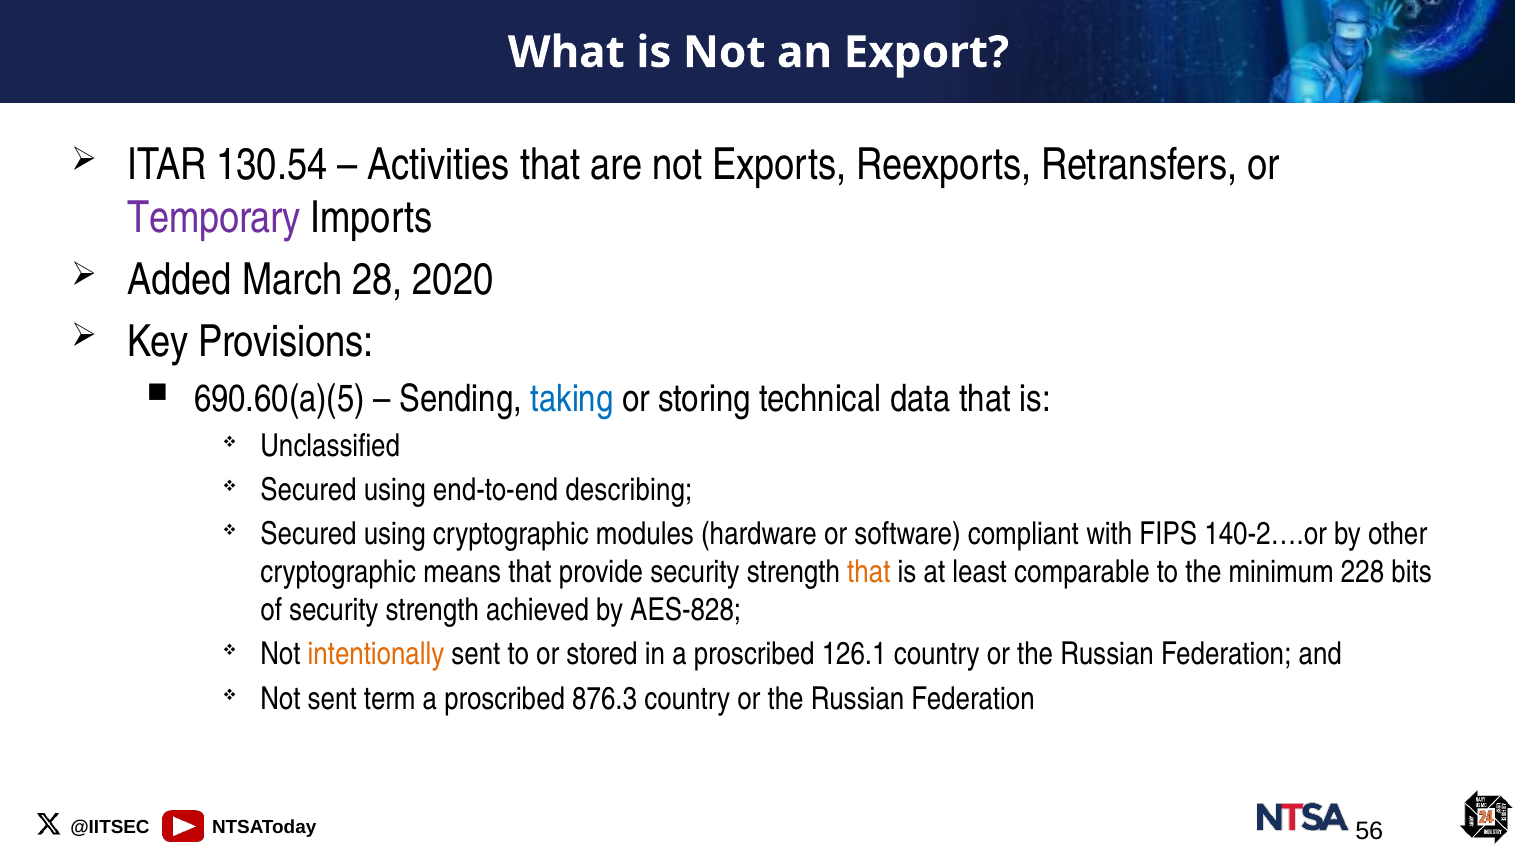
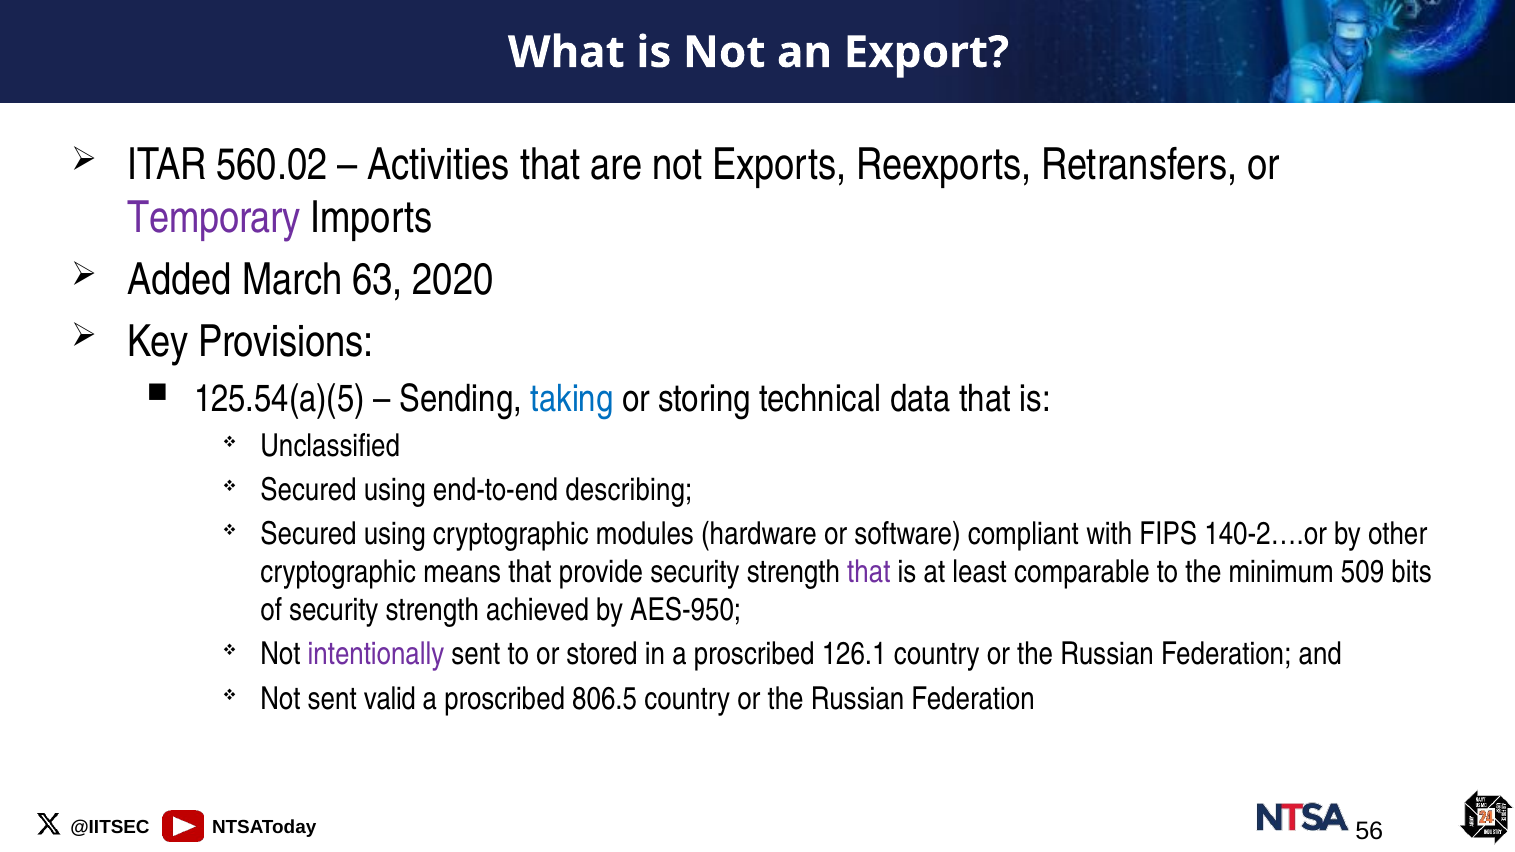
130.54: 130.54 -> 560.02 (272, 165)
28: 28 -> 63 (378, 280)
690.60(a)(5: 690.60(a)(5 -> 125.54(a)(5 (280, 399)
that colour: orange -> purple (869, 572)
228: 228 -> 509 (1363, 572)
AES-828: AES-828 -> AES-950 (686, 610)
intentionally colour: orange -> purple (376, 655)
term: term -> valid (390, 699)
876.3: 876.3 -> 806.5 (605, 699)
